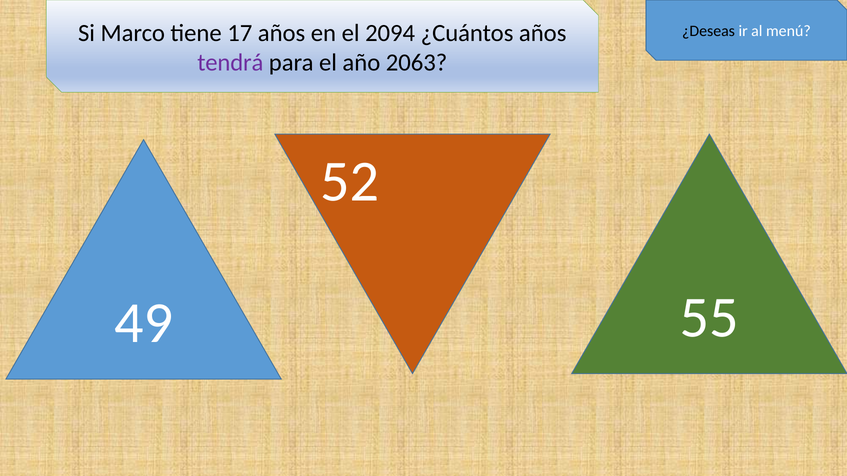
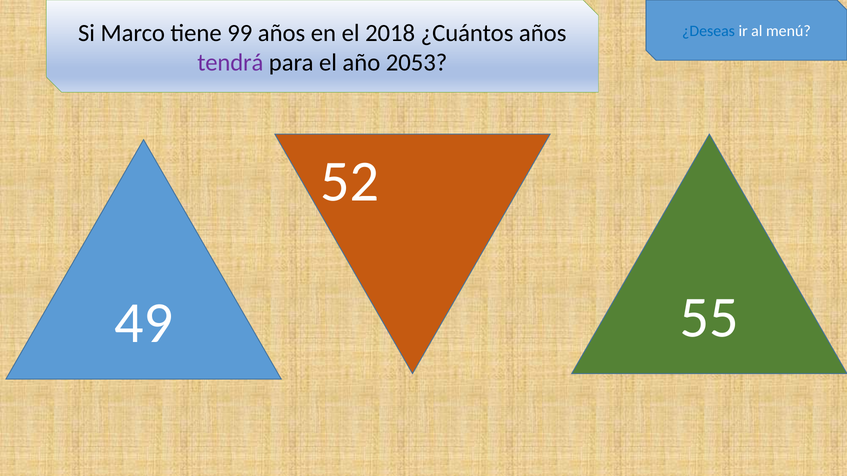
17: 17 -> 99 (240, 33)
2094: 2094 -> 2018 (390, 33)
¿Deseas colour: black -> blue (709, 31)
2063: 2063 -> 2053 (417, 63)
